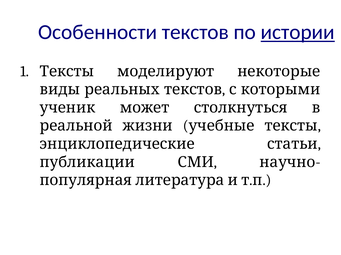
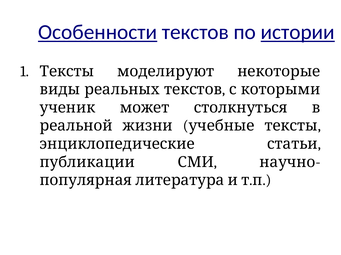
Особенности underline: none -> present (98, 32)
